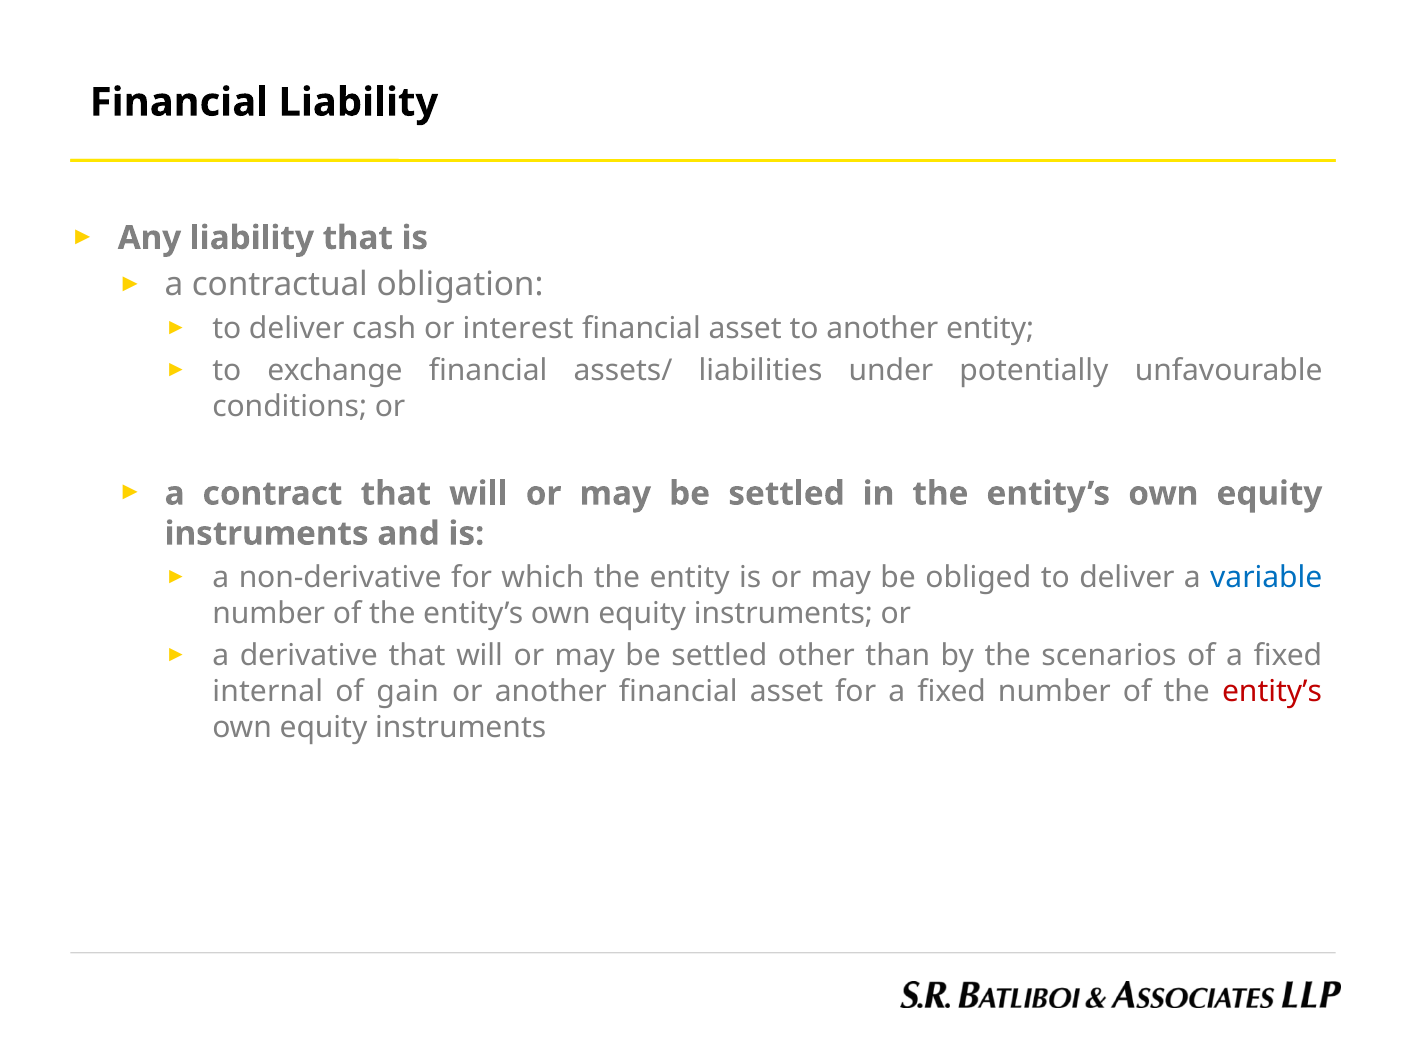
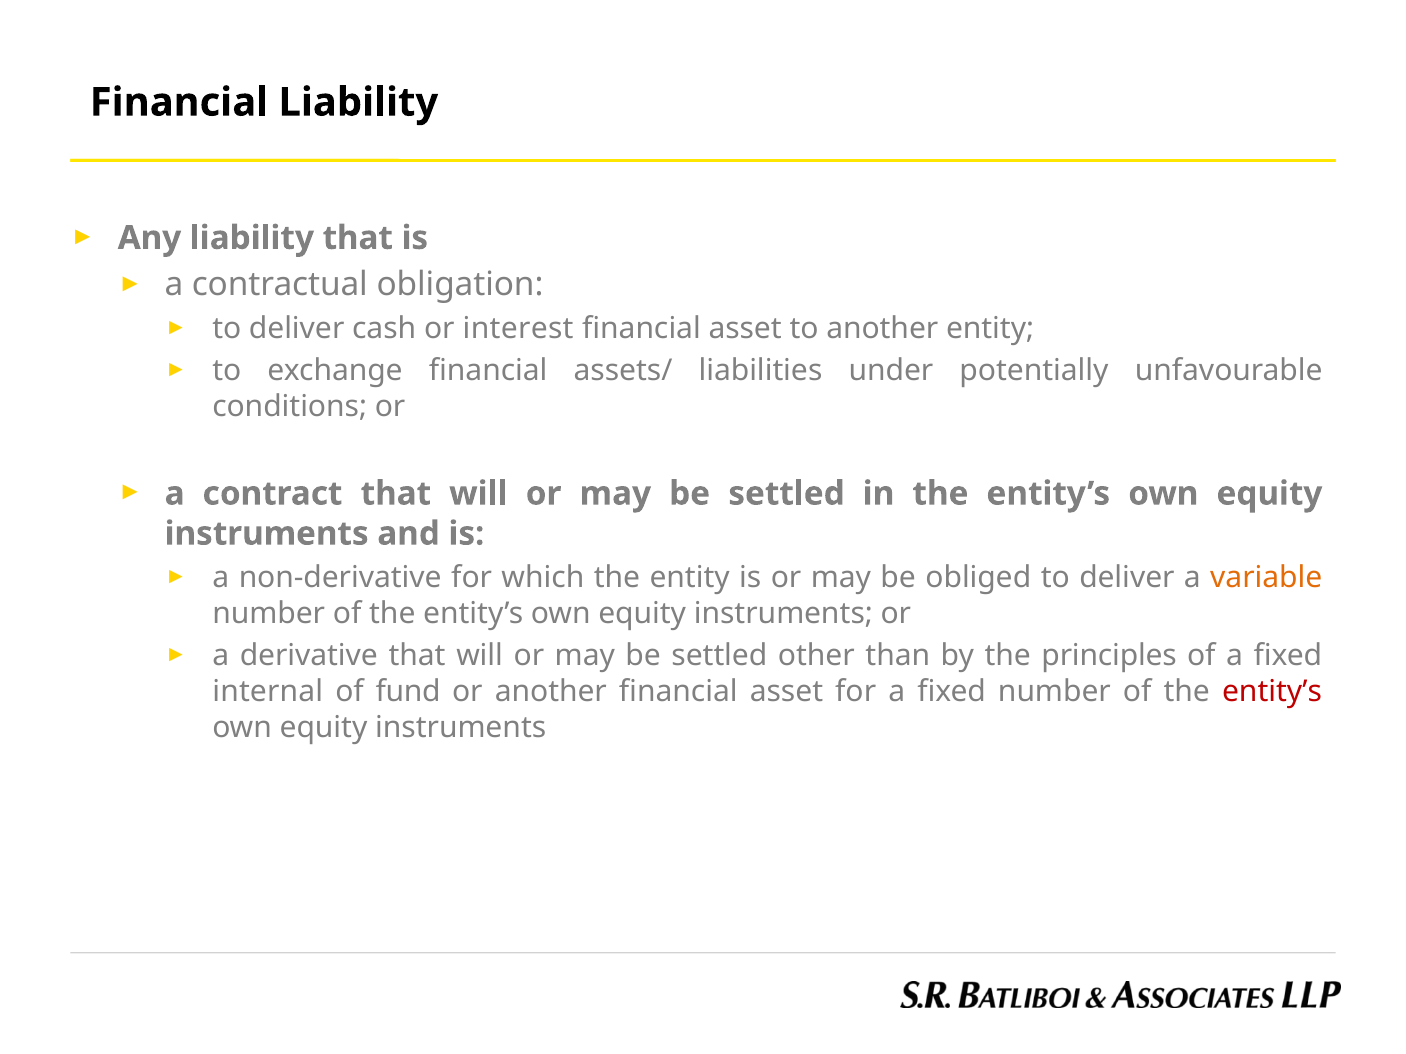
variable colour: blue -> orange (1266, 578)
scenarios: scenarios -> principles (1109, 656)
gain: gain -> fund (408, 692)
